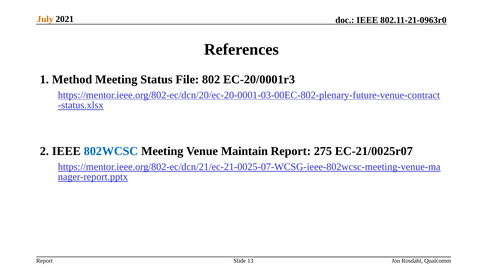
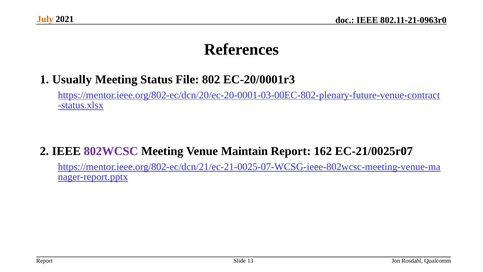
Method: Method -> Usually (72, 79)
802WCSC colour: blue -> purple (111, 151)
275: 275 -> 162 (323, 151)
